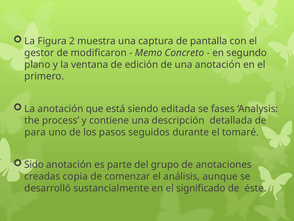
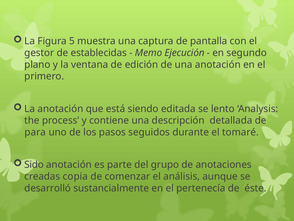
2: 2 -> 5 (72, 41)
modificaron: modificaron -> establecidas (99, 53)
Concreto: Concreto -> Ejecución (185, 53)
fases: fases -> lento (223, 109)
significado: significado -> pertenecía (201, 188)
